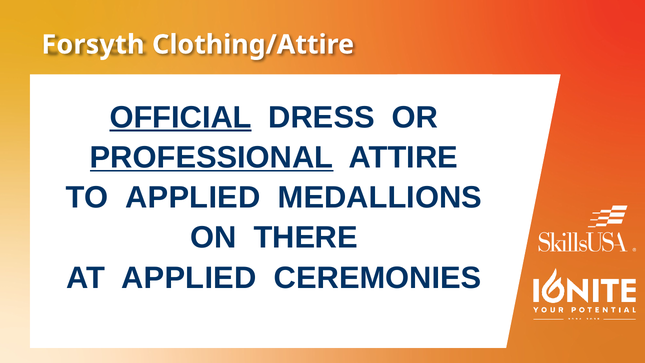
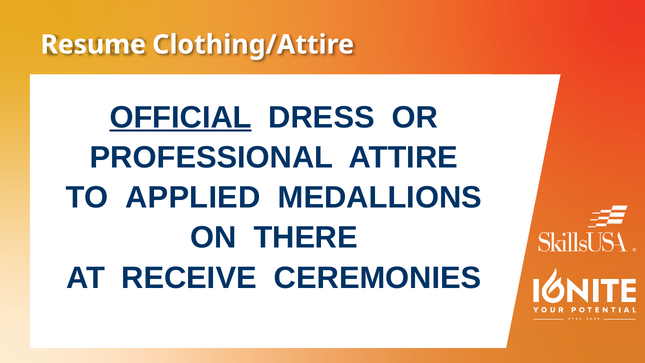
Forsyth: Forsyth -> Resume (93, 45)
PROFESSIONAL underline: present -> none (212, 157)
AT APPLIED: APPLIED -> RECEIVE (189, 278)
